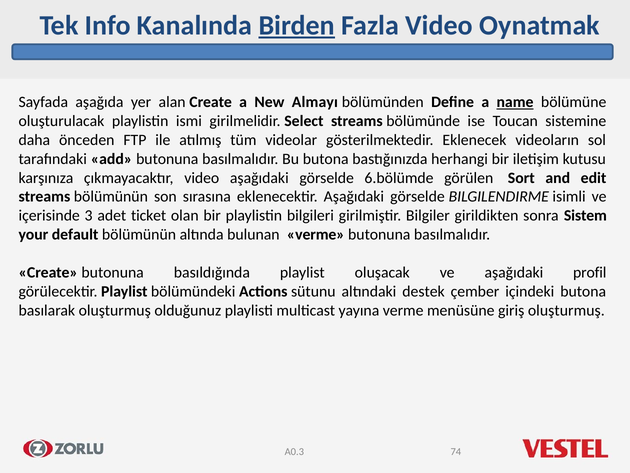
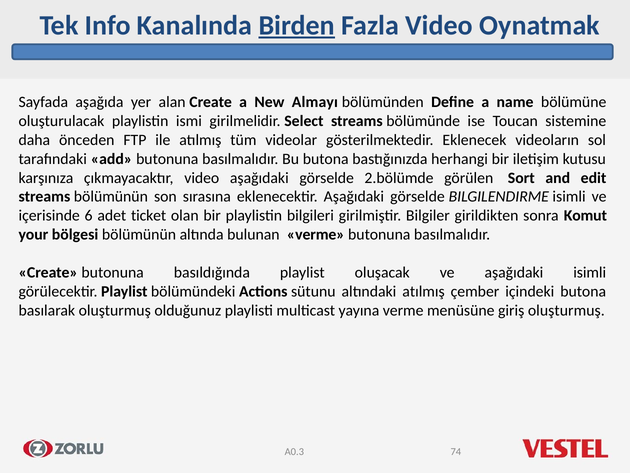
name underline: present -> none (515, 102)
6.bölümde: 6.bölümde -> 2.bölümde (399, 178)
3: 3 -> 6 (89, 215)
Sistem: Sistem -> Komut (585, 215)
default: default -> bölgesi (75, 234)
aşağıdaki profil: profil -> isimli (590, 272)
altındaki destek: destek -> atılmış (424, 291)
